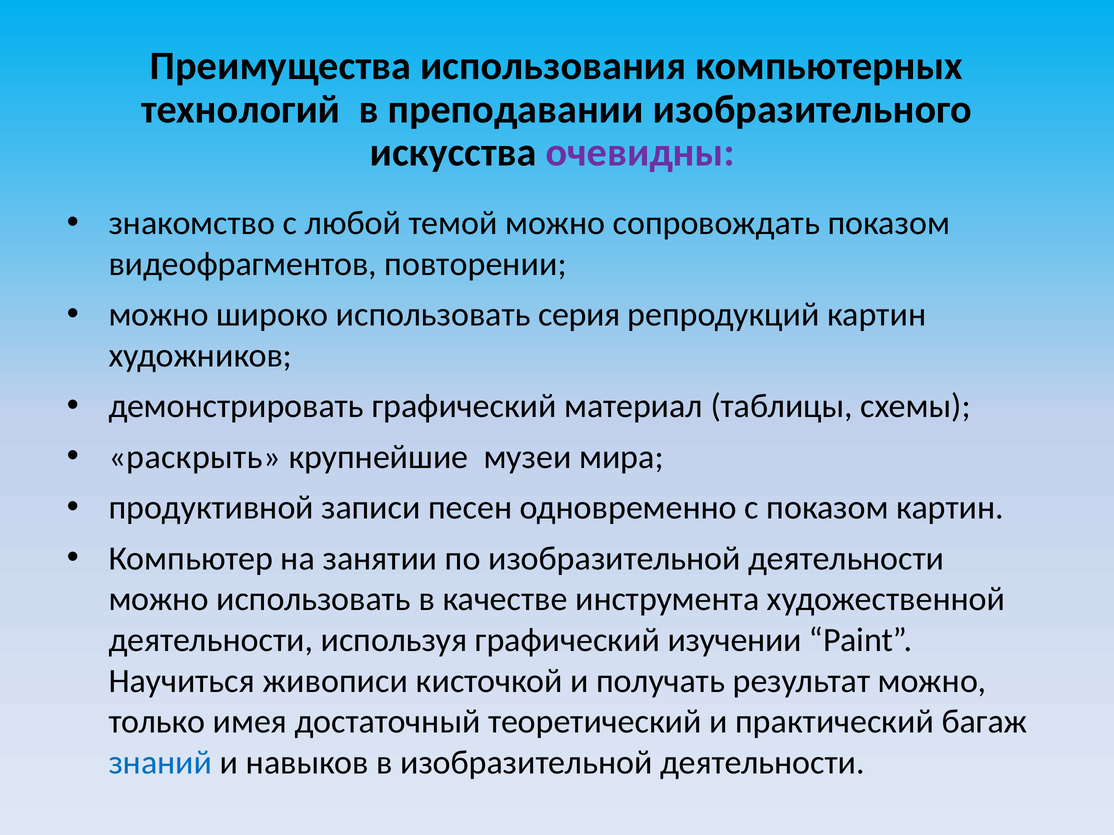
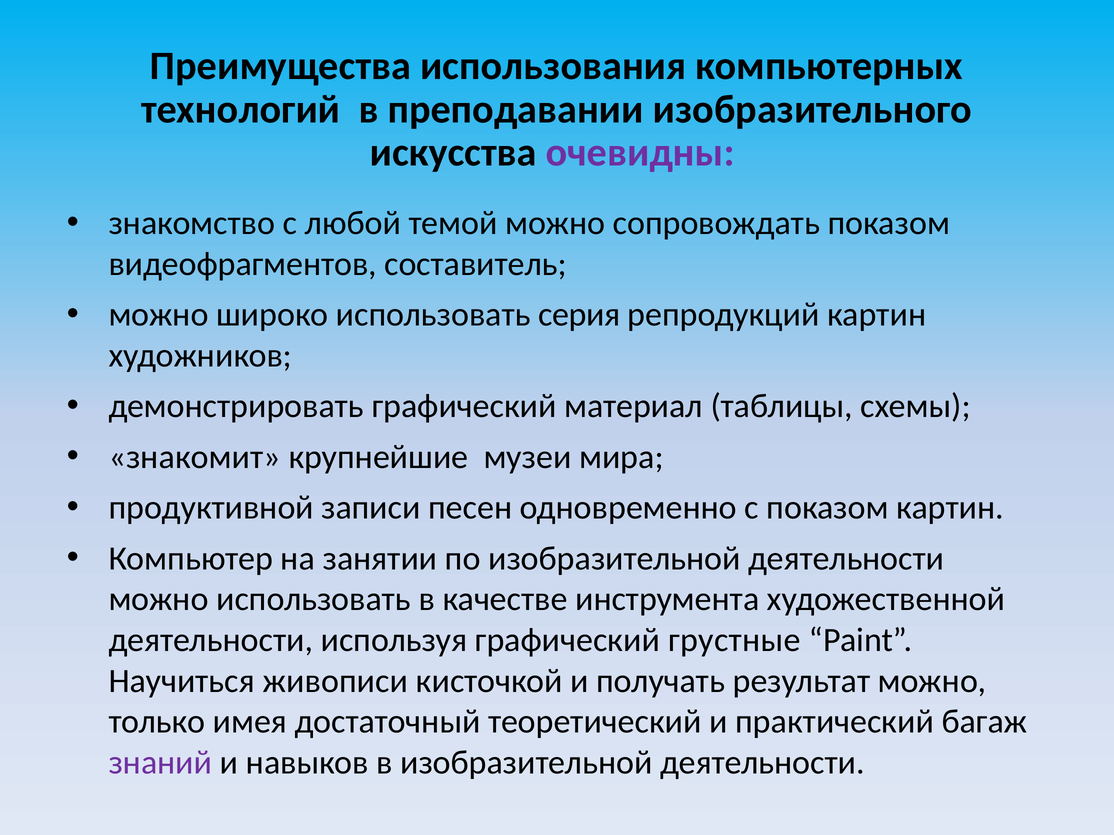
повторении: повторении -> составитель (476, 264)
раскрыть: раскрыть -> знакомит (195, 457)
изучении: изучении -> грустные (734, 640)
знаний colour: blue -> purple (160, 763)
